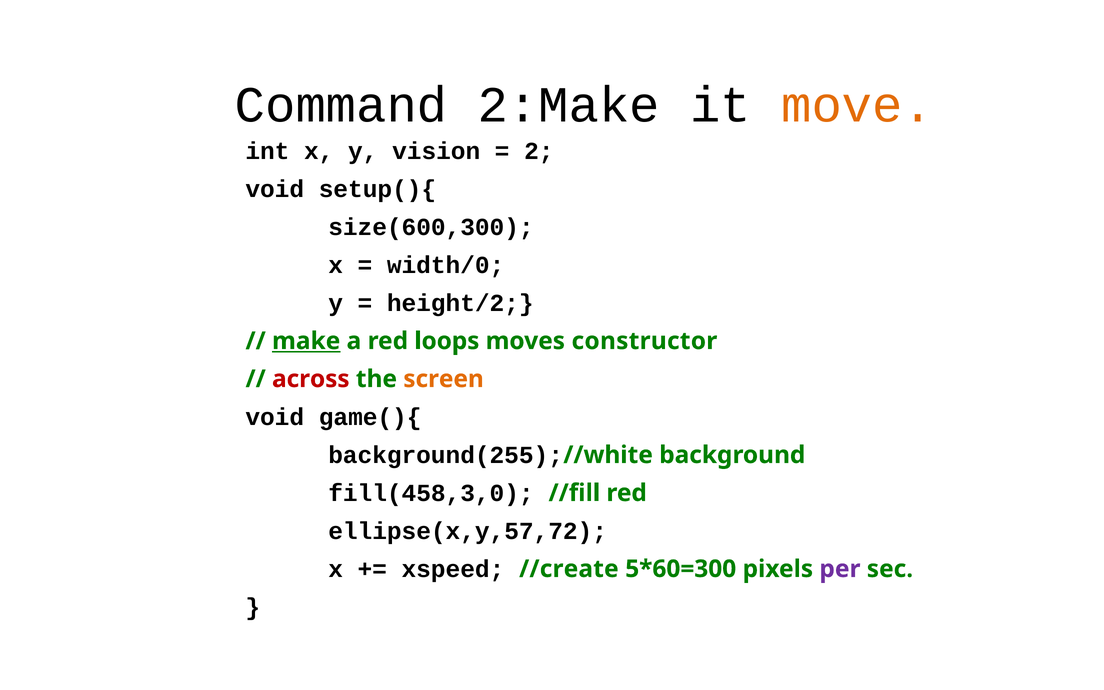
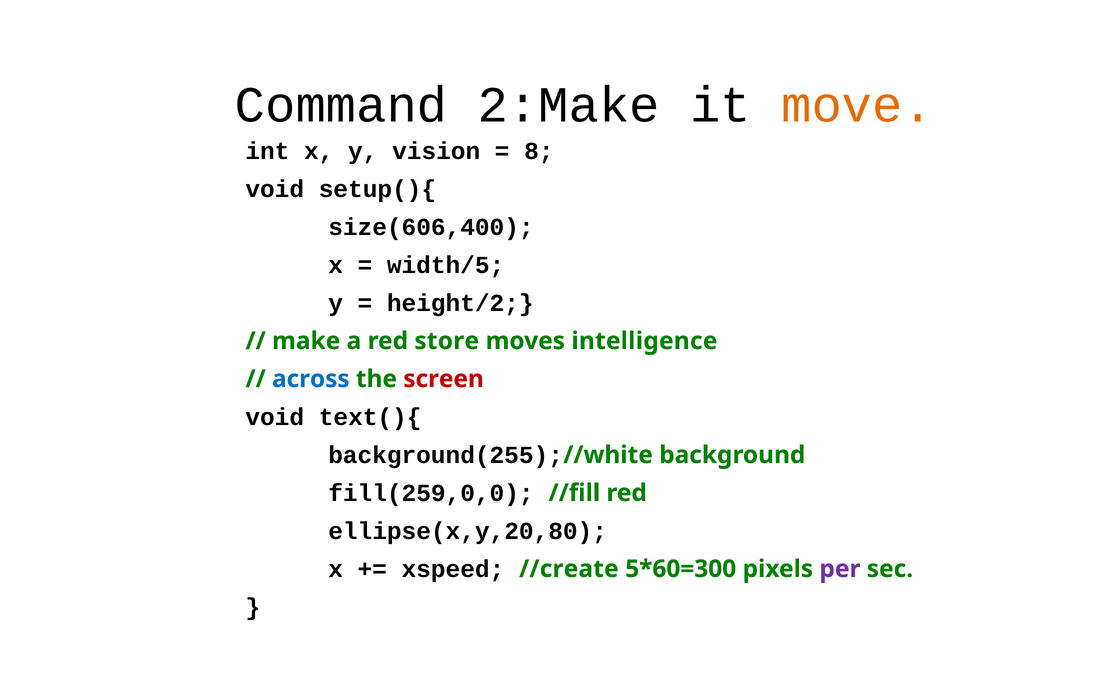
2: 2 -> 8 (539, 151)
size(600,300: size(600,300 -> size(606,400 (431, 227)
width/0: width/0 -> width/5 (446, 265)
make underline: present -> none (306, 341)
loops: loops -> store (447, 341)
constructor: constructor -> intelligence (644, 341)
across colour: red -> blue (311, 379)
screen colour: orange -> red (444, 379)
game(){: game(){ -> text(){ (370, 417)
fill(458,3,0: fill(458,3,0 -> fill(259,0,0 (431, 493)
ellipse(x,y,57,72: ellipse(x,y,57,72 -> ellipse(x,y,20,80 (468, 531)
